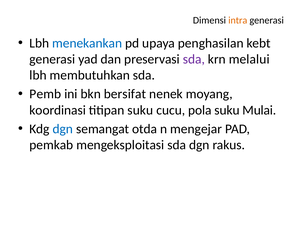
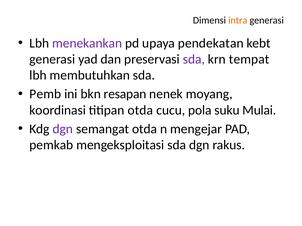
menekankan colour: blue -> purple (87, 43)
penghasilan: penghasilan -> pendekatan (211, 43)
melalui: melalui -> tempat (249, 59)
bersifat: bersifat -> resapan (125, 94)
titipan suku: suku -> otda (140, 110)
dgn colour: blue -> purple (63, 129)
